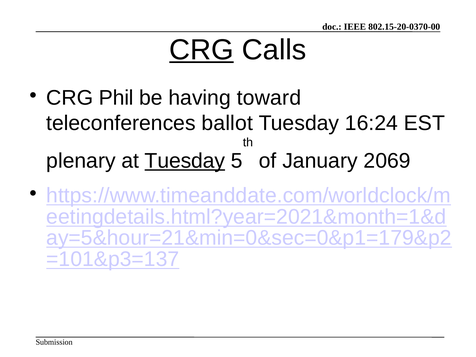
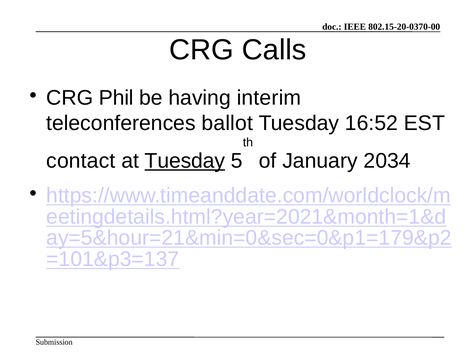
CRG underline: present -> none (201, 50)
toward: toward -> interim (269, 98)
16:24: 16:24 -> 16:52 (371, 123)
plenary: plenary -> contact (81, 161)
2069: 2069 -> 2034 (387, 161)
